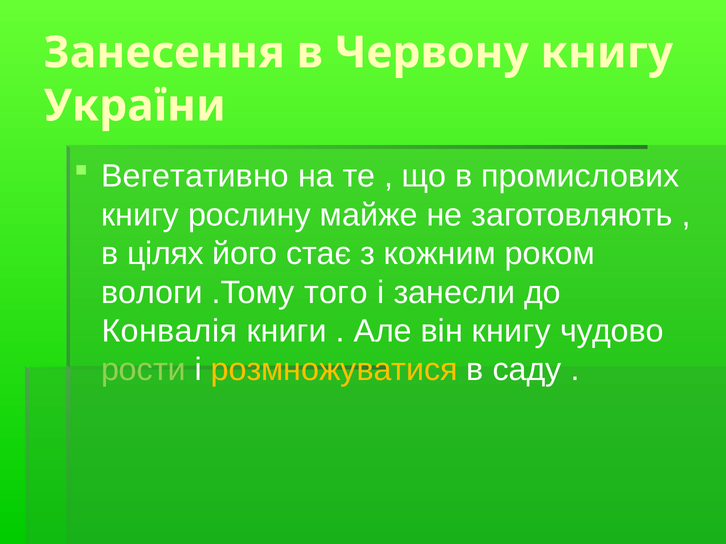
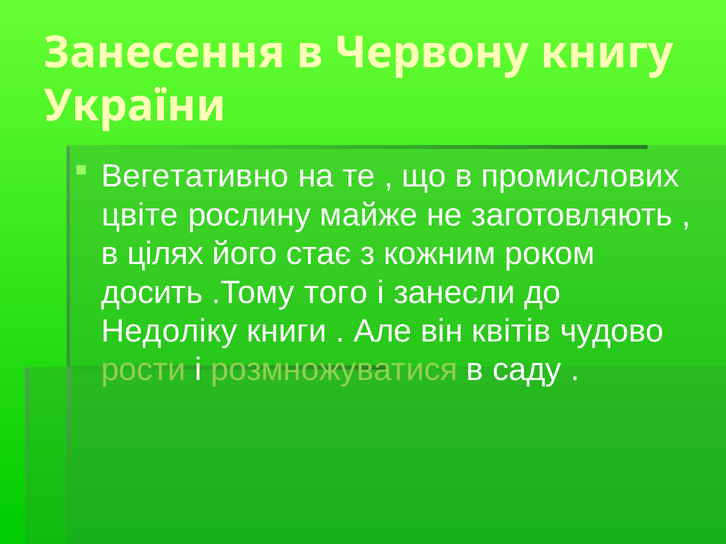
книгу: книгу -> цвіте (140, 215)
вологи: вологи -> досить (152, 293)
Конвалія: Конвалія -> Недоліку (169, 331)
він книгу: книгу -> квітів (511, 331)
розмножуватися colour: yellow -> light green (334, 370)
